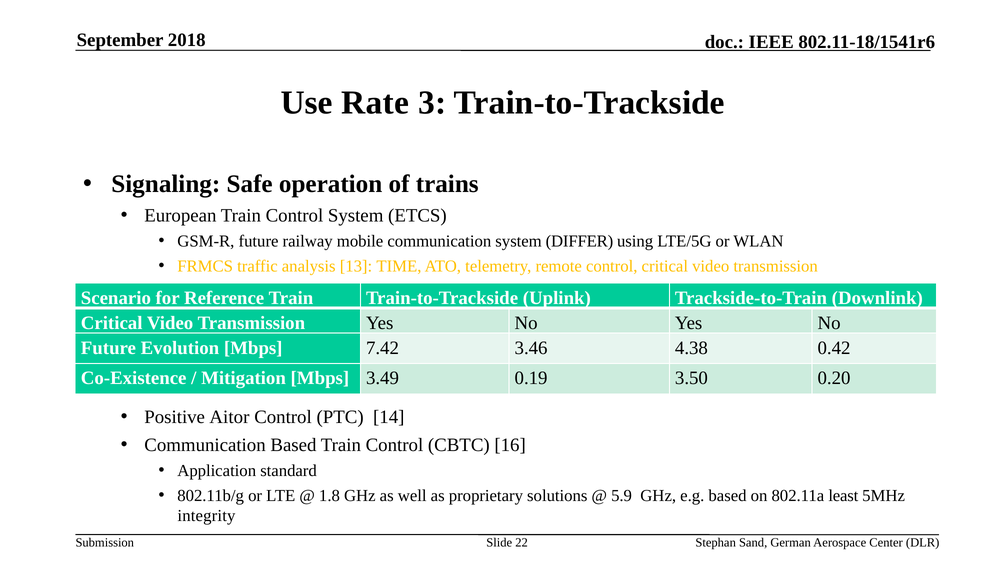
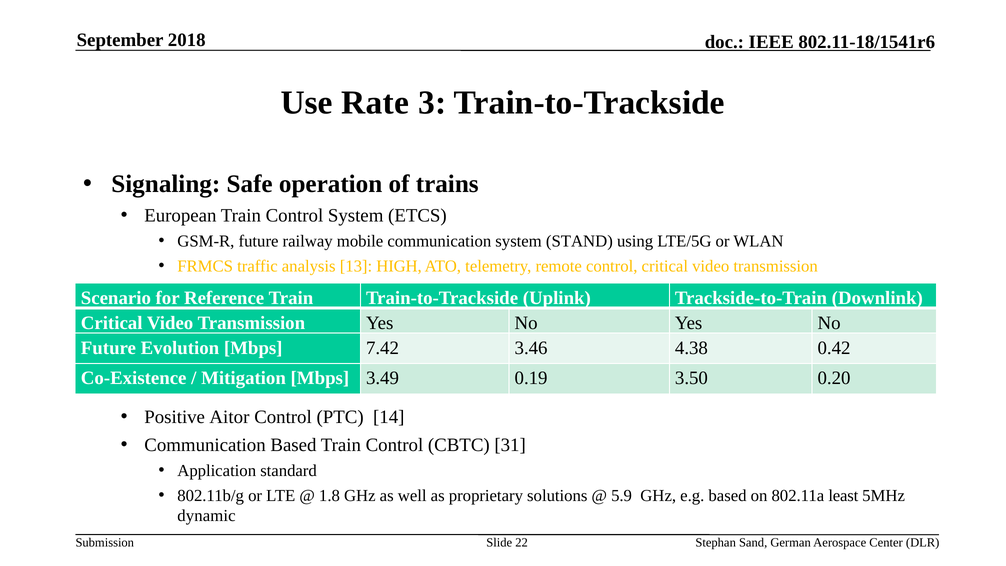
DIFFER: DIFFER -> STAND (579, 241)
TIME: TIME -> HIGH (399, 266)
16: 16 -> 31 (510, 445)
integrity: integrity -> dynamic (206, 516)
